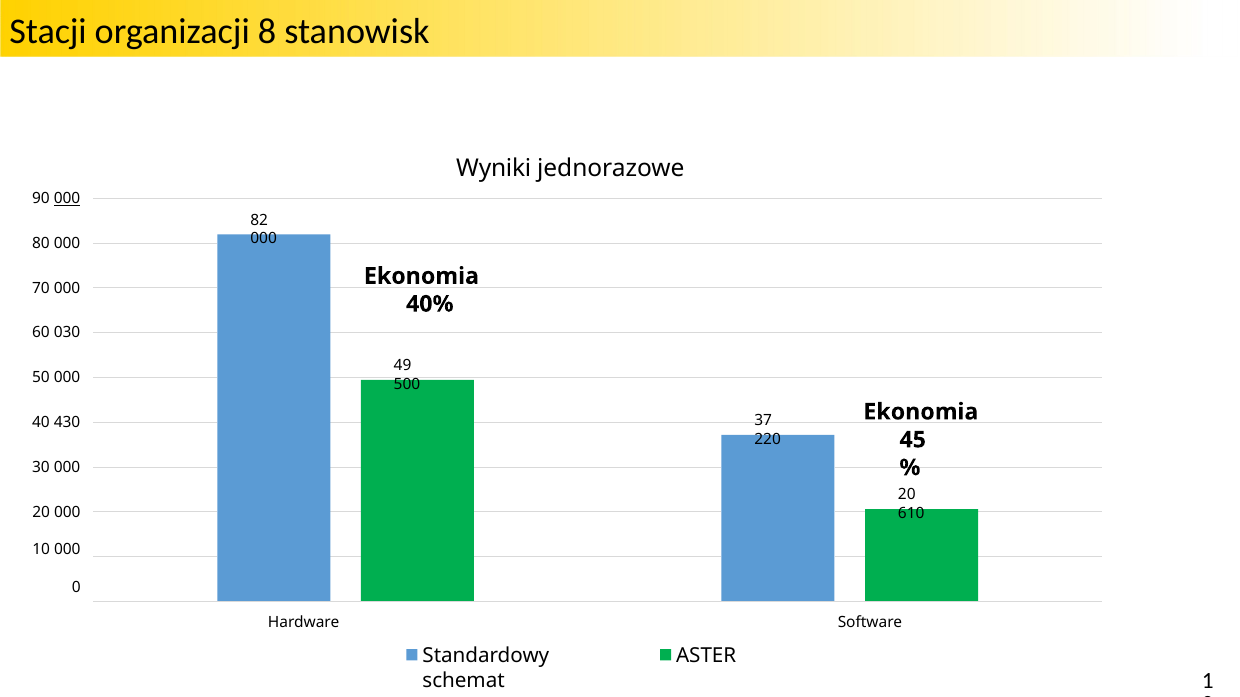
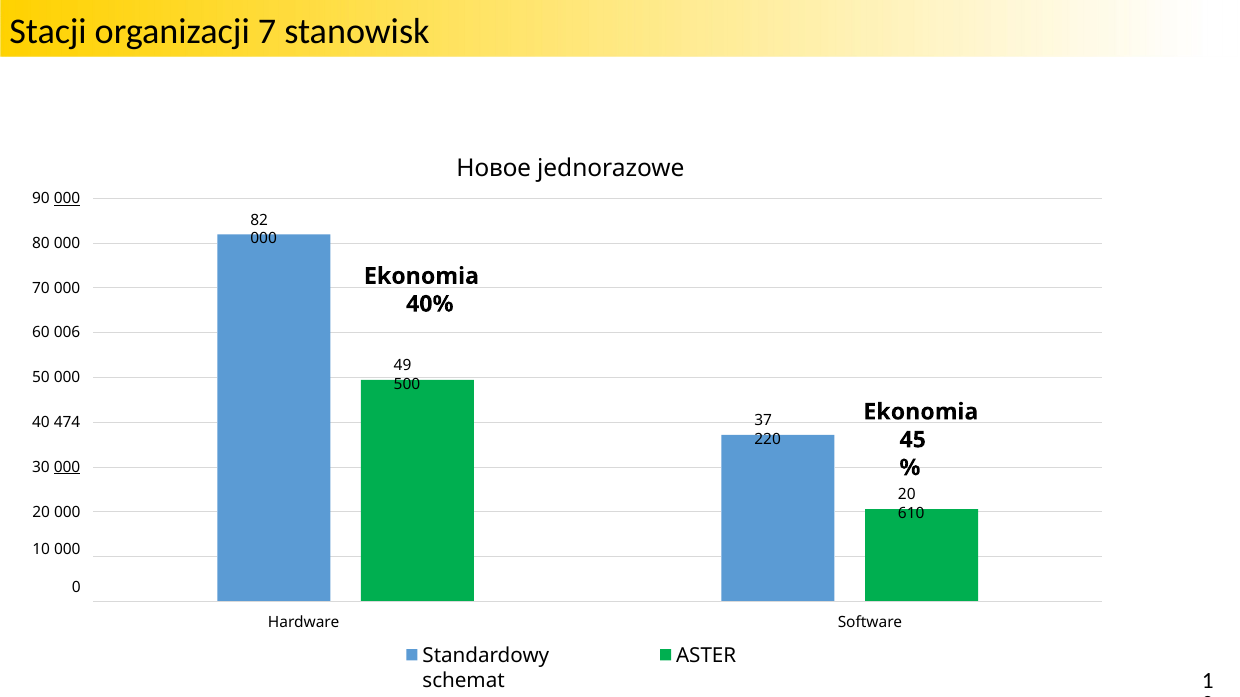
8: 8 -> 7 (267, 31)
Wyniki: Wyniki -> Новое (494, 168)
030: 030 -> 006 (67, 333)
430: 430 -> 474 (67, 423)
000 underline: none -> present (67, 468)
